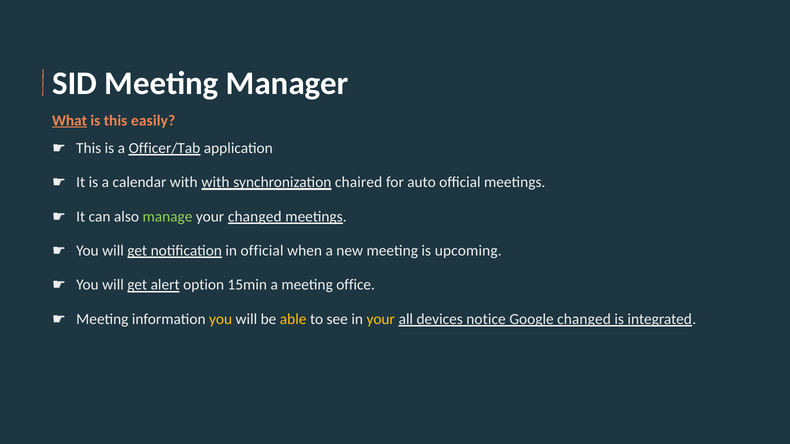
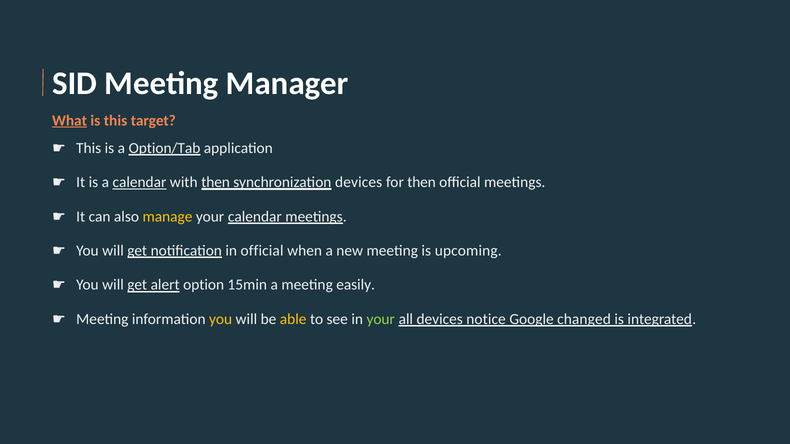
easily: easily -> target (153, 121)
Officer/Tab: Officer/Tab -> Option/Tab (165, 148)
calendar underline: none -> present (139, 182)
with with: with -> then (216, 182)
synchronization chaired: chaired -> devices (359, 182)
for auto: auto -> then (422, 182)
manage colour: light green -> yellow (167, 217)
your changed: changed -> calendar (255, 217)
office: office -> easily (356, 285)
your colour: yellow -> light green (381, 319)
